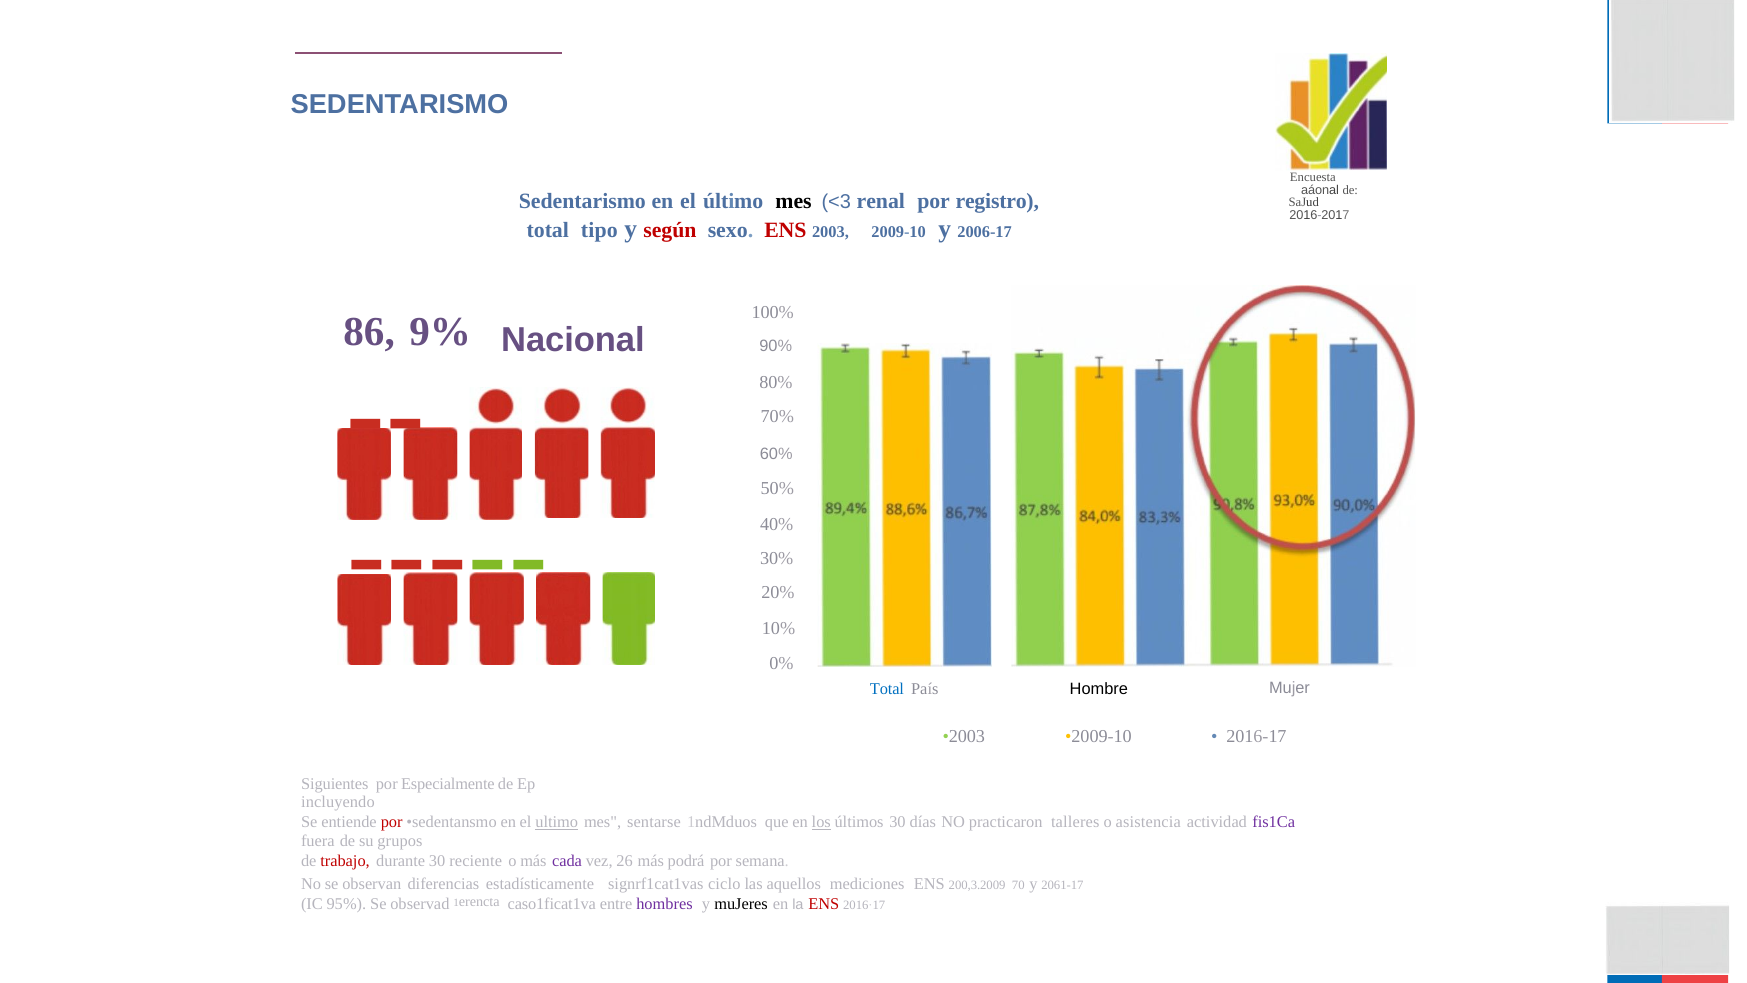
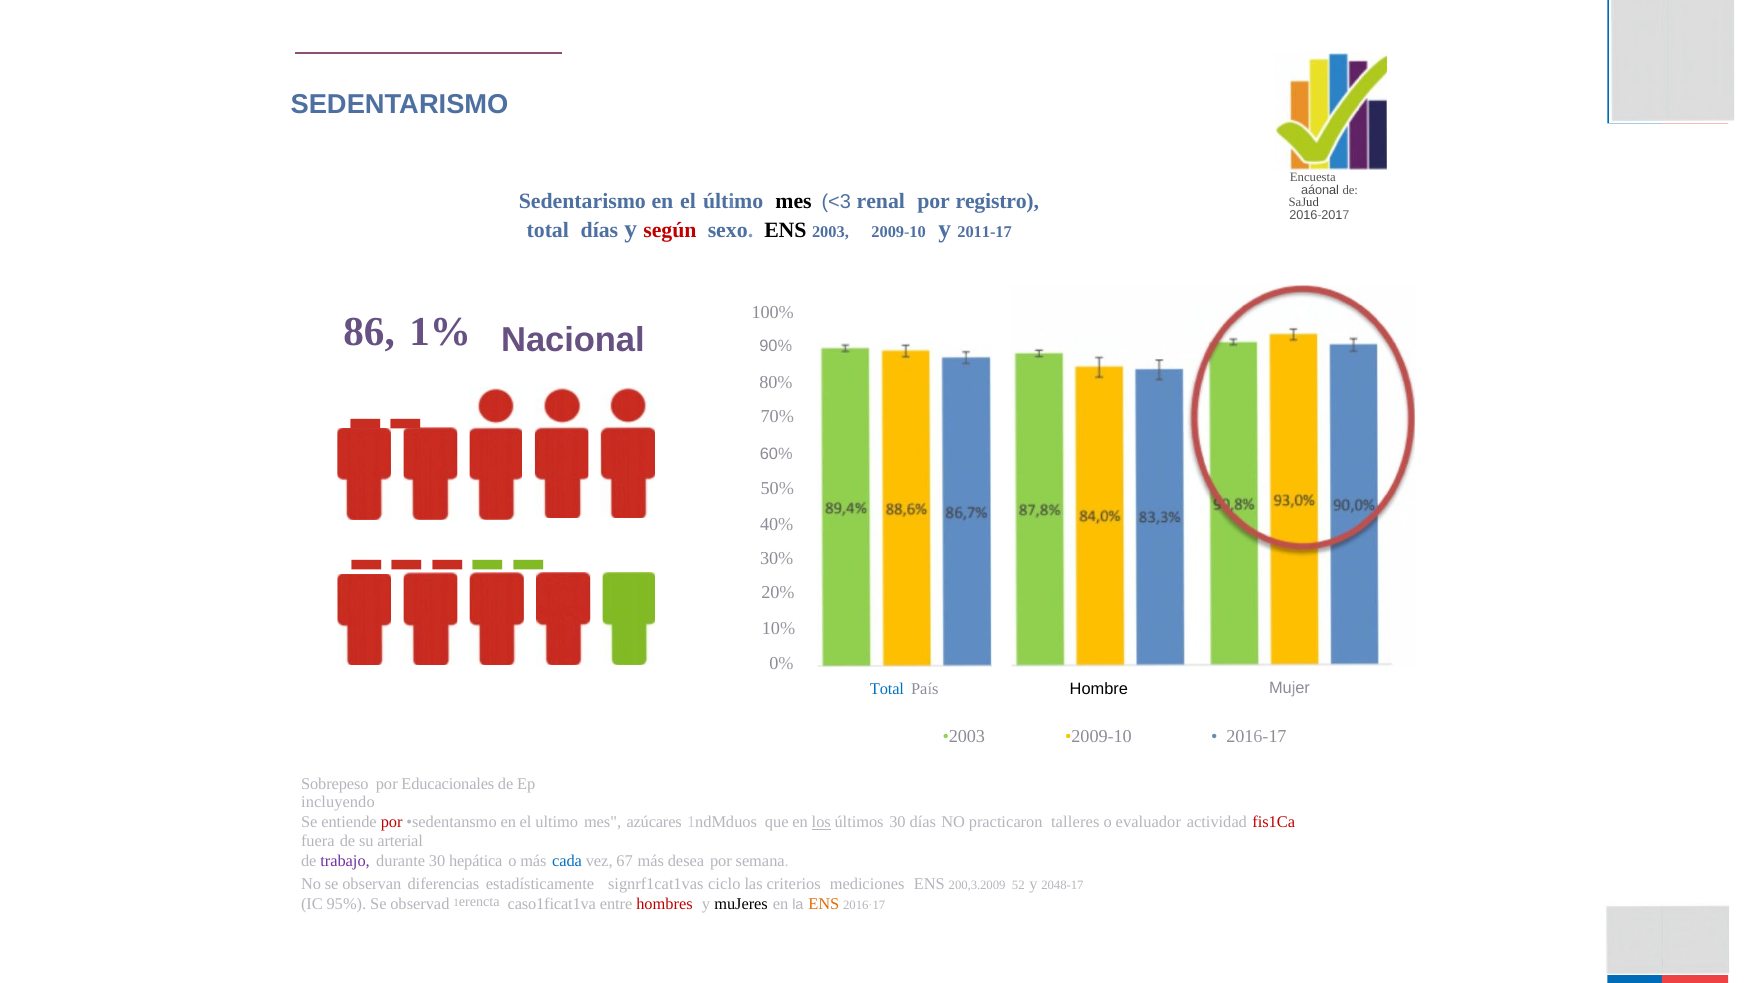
total tipo: tipo -> días (599, 230)
ENS colour: red -> black (785, 230)
2006-17: 2006-17 -> 2011-17 (985, 232)
9%: 9% -> 1% (440, 332)
Siguientes: Siguientes -> Sobrepeso (335, 783)
Especialmente: Especialmente -> Educacionales (448, 783)
ultimo underline: present -> none (557, 822)
sentarse: sentarse -> azúcares (654, 822)
asistencia: asistencia -> evaluador (1148, 822)
fis1Ca colour: purple -> red (1274, 822)
grupos: grupos -> arterial (400, 840)
trabajo colour: red -> purple (345, 860)
reciente: reciente -> hepática (476, 860)
cada colour: purple -> blue (567, 860)
26: 26 -> 67 (625, 860)
podrá: podrá -> desea (686, 860)
aquellos: aquellos -> criterios (794, 883)
70: 70 -> 52 (1018, 885)
2061-17: 2061-17 -> 2048-17 (1062, 885)
hombres colour: purple -> red (664, 904)
ENS colour: red -> orange (824, 904)
